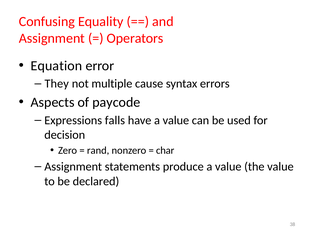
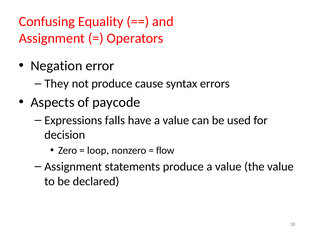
Equation: Equation -> Negation (57, 66)
not multiple: multiple -> produce (112, 84)
rand: rand -> loop (98, 151)
char: char -> flow (165, 151)
